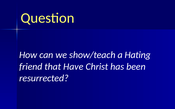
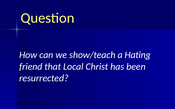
Have: Have -> Local (73, 67)
